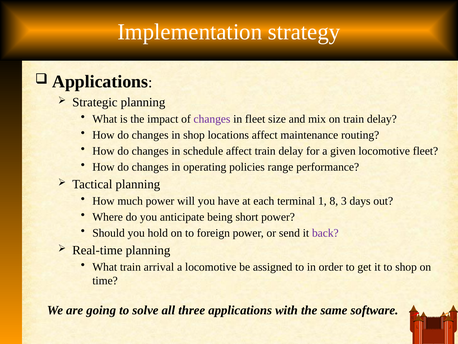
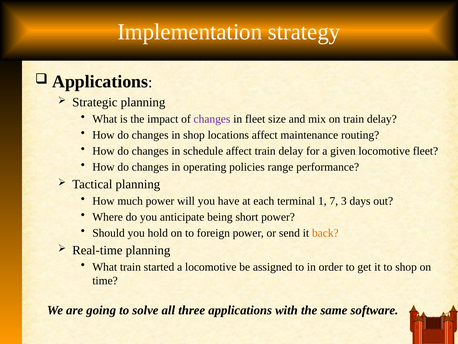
8: 8 -> 7 (334, 201)
back colour: purple -> orange (325, 233)
arrival: arrival -> started (159, 267)
